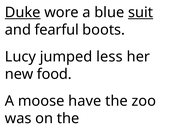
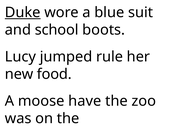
suit underline: present -> none (141, 12)
fearful: fearful -> school (57, 30)
less: less -> rule (110, 57)
